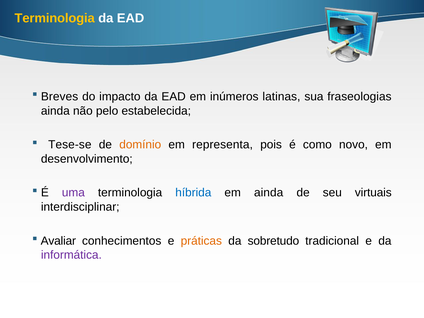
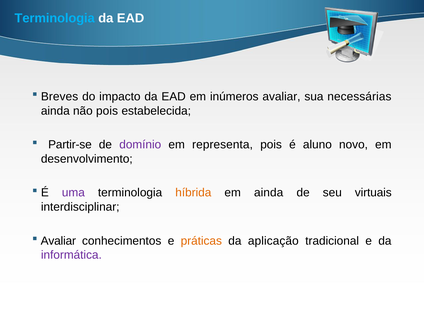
Terminologia colour: yellow -> light blue (55, 18)
inúmeros latinas: latinas -> avaliar (281, 97)
fraseologias: fraseologias -> necessárias (359, 97)
não pelo: pelo -> pois (107, 111)
Tese-se: Tese-se -> Partir-se (70, 145)
domínio colour: orange -> purple (140, 145)
como: como -> aluno (317, 145)
híbrida colour: blue -> orange (193, 193)
sobretudo: sobretudo -> aplicação (273, 241)
